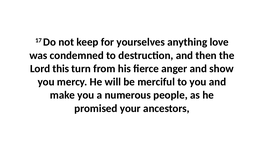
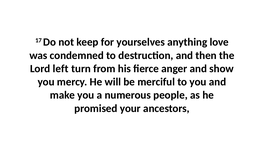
this: this -> left (61, 68)
